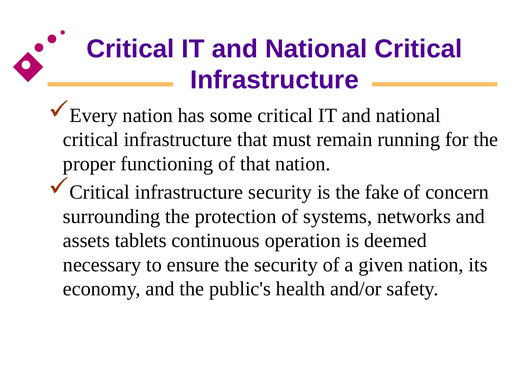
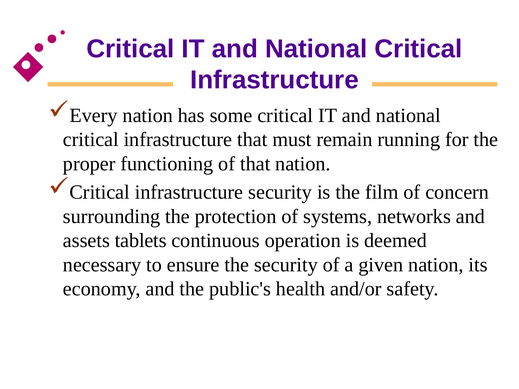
fake: fake -> film (382, 192)
